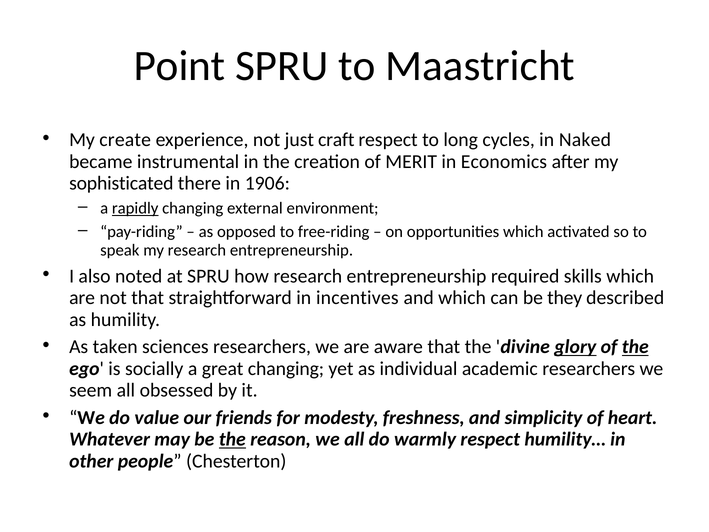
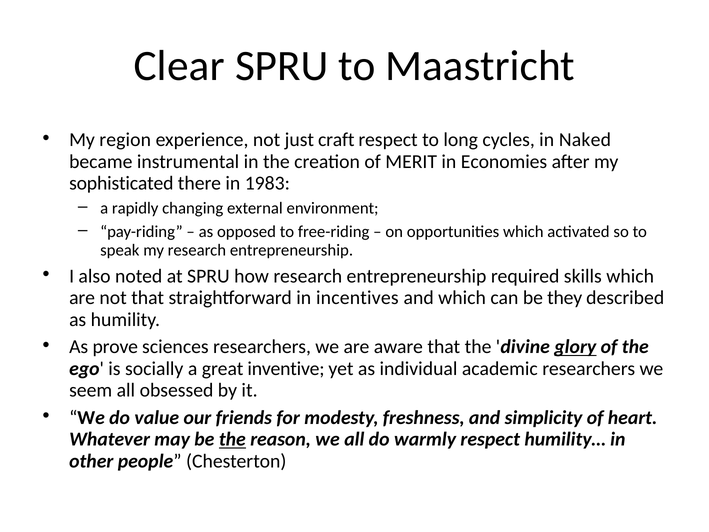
Point: Point -> Clear (179, 66)
create: create -> region (125, 140)
Economics: Economics -> Economies (504, 162)
1906: 1906 -> 1983 (267, 183)
rapidly underline: present -> none (135, 208)
taken: taken -> prove (115, 347)
the underline: present -> none (635, 347)
great changing: changing -> inventive (286, 368)
